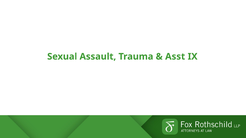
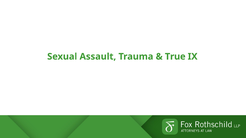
Asst: Asst -> True (175, 57)
